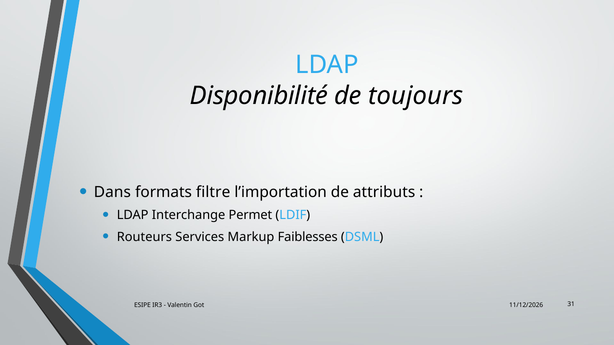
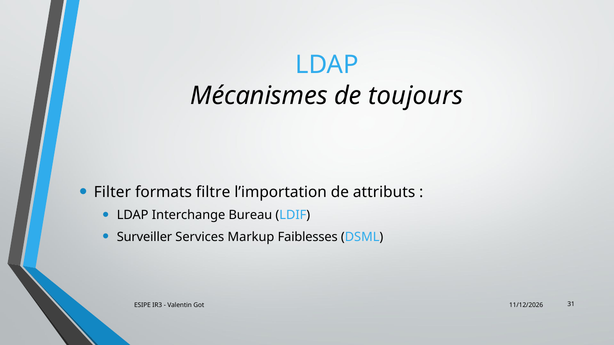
Disponibilité: Disponibilité -> Mécanismes (259, 96)
Dans: Dans -> Filter (112, 192)
Permet: Permet -> Bureau (250, 215)
Routeurs: Routeurs -> Surveiller (144, 237)
